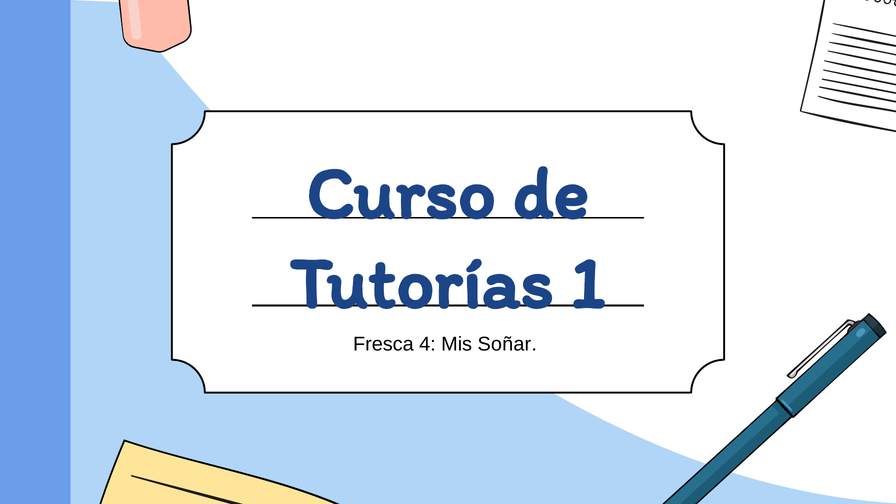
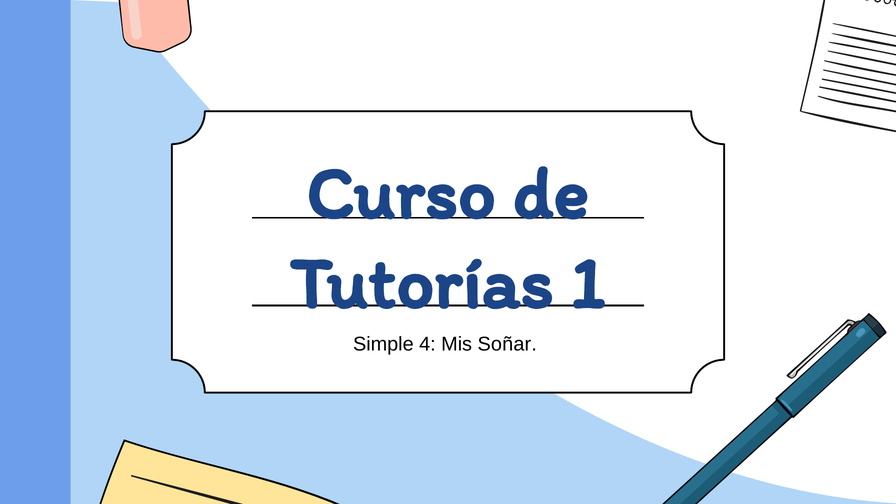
Fresca: Fresca -> Simple (383, 344)
